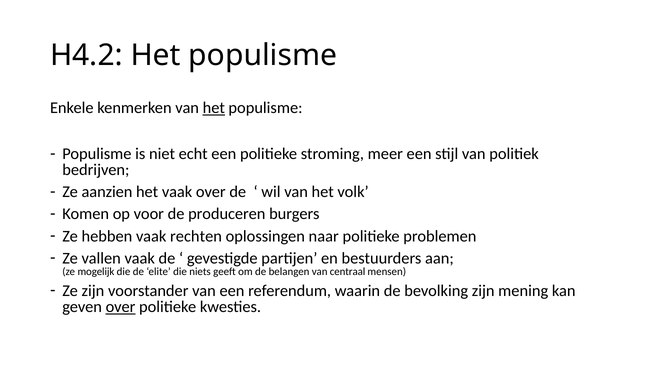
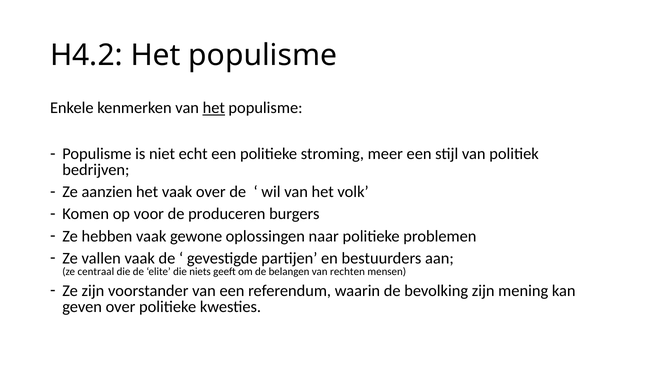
rechten: rechten -> gewone (196, 236)
mogelijk: mogelijk -> centraal (96, 272)
centraal: centraal -> rechten (347, 272)
over underline: present -> none (121, 307)
